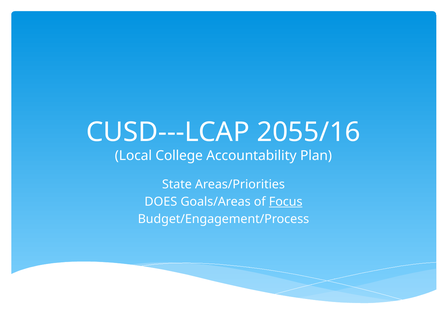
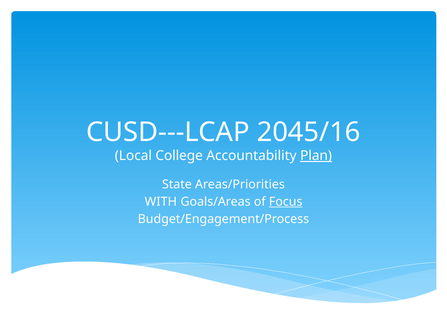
2055/16: 2055/16 -> 2045/16 (309, 132)
Plan underline: none -> present (316, 156)
DOES: DOES -> WITH (161, 202)
